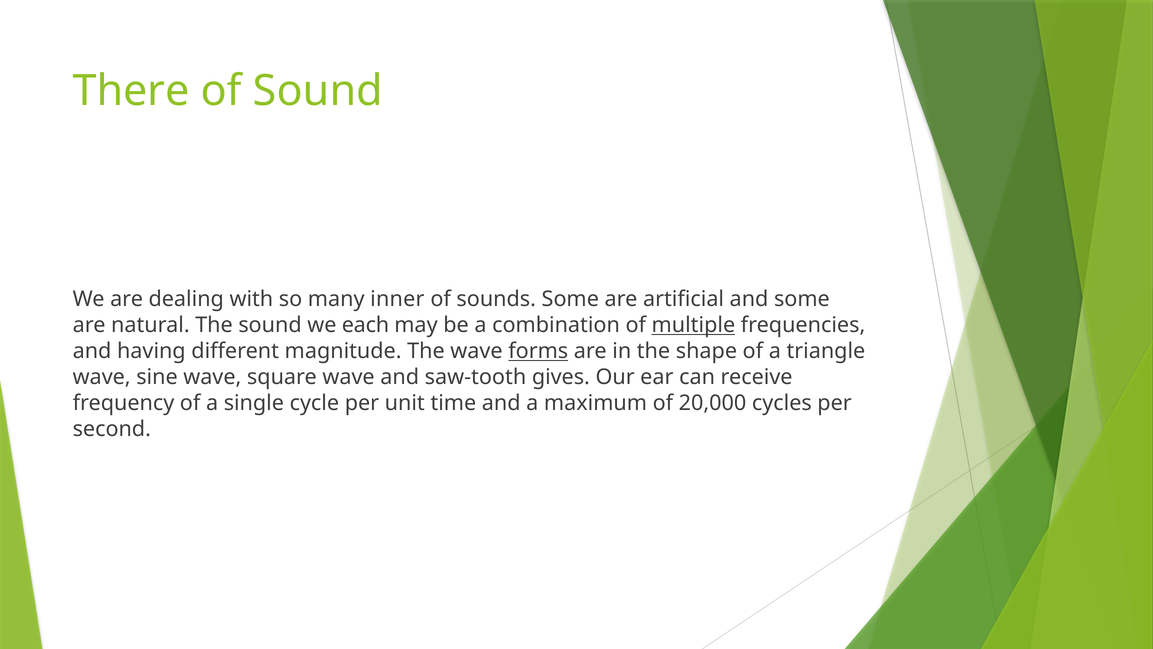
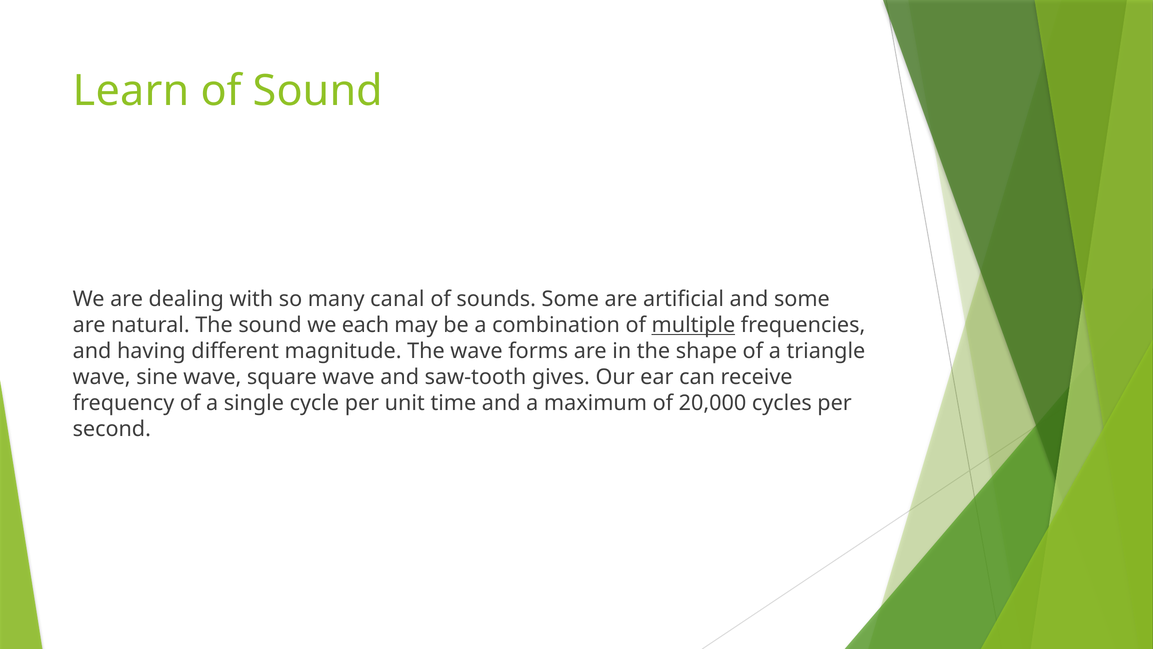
There: There -> Learn (131, 91)
inner: inner -> canal (397, 299)
forms underline: present -> none (538, 351)
